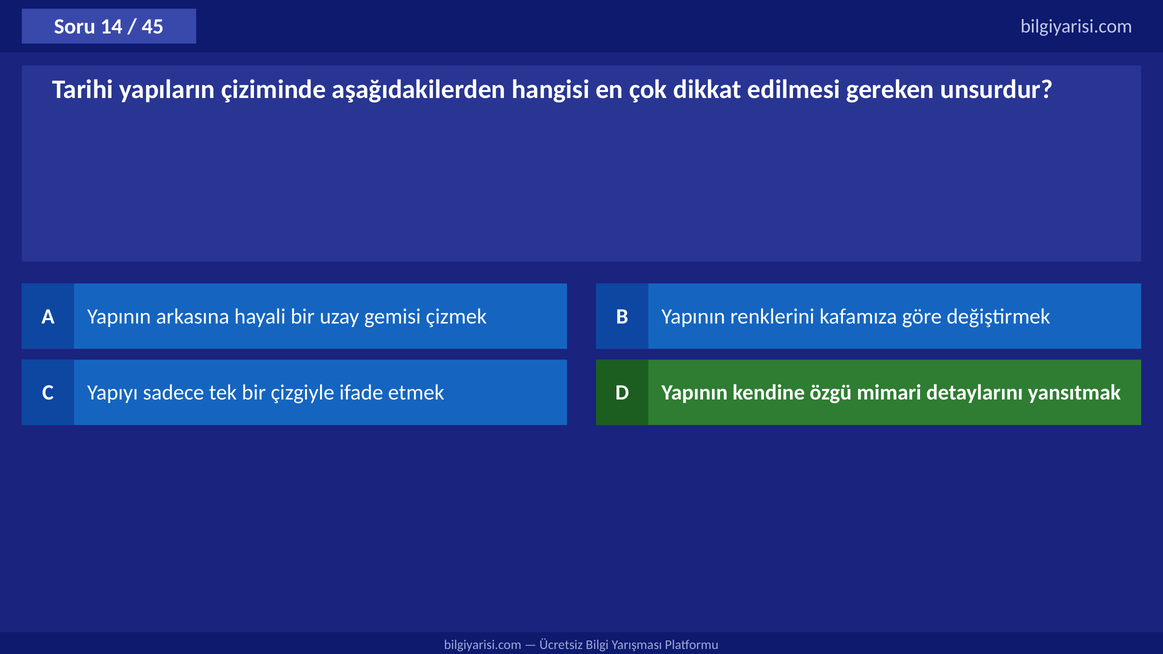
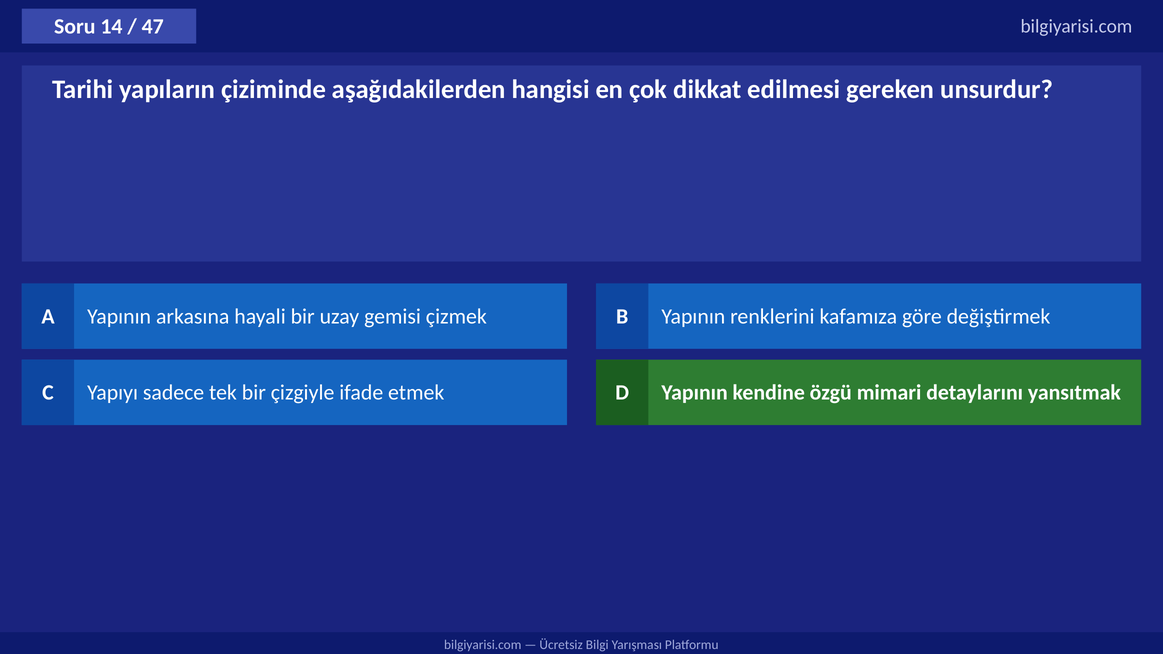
45: 45 -> 47 (153, 27)
